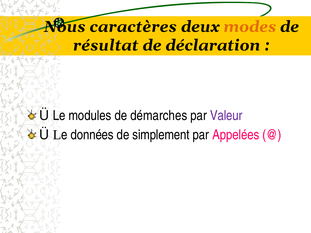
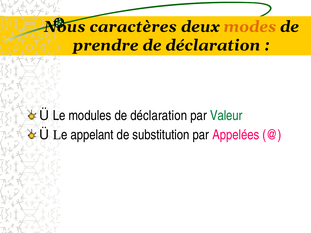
résultat: résultat -> prendre (106, 45)
démarches: démarches -> déclaration (159, 116)
Valeur colour: purple -> green (226, 116)
données: données -> appelant (92, 135)
simplement: simplement -> substitution (161, 135)
